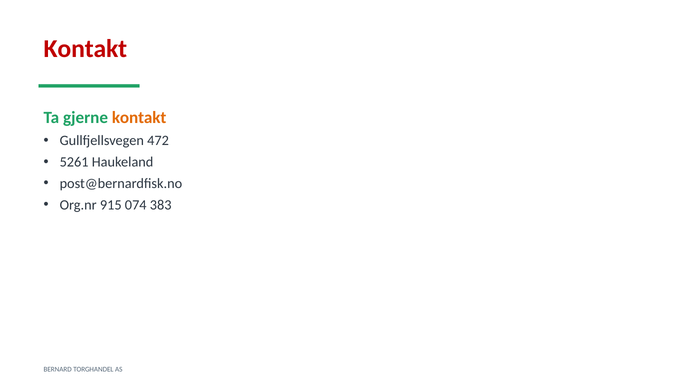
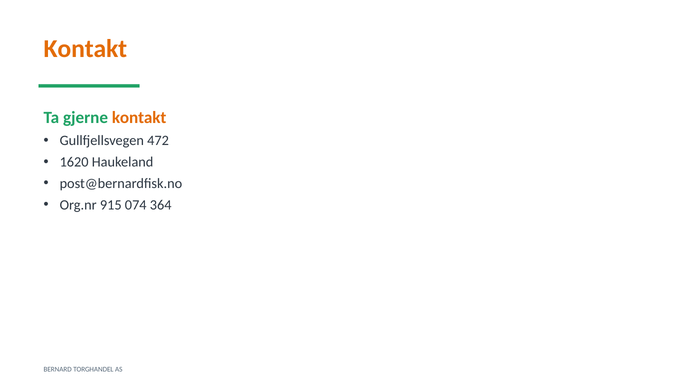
Kontakt colour: red -> orange (85, 49)
5261: 5261 -> 1620 (74, 162)
383: 383 -> 364 (161, 205)
